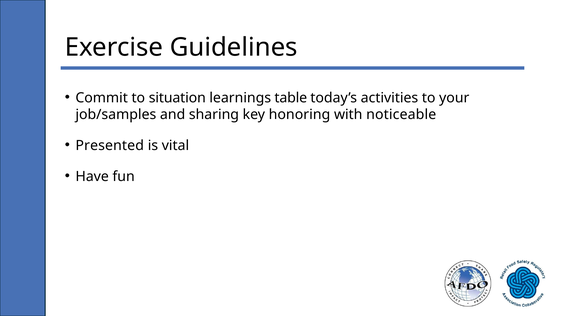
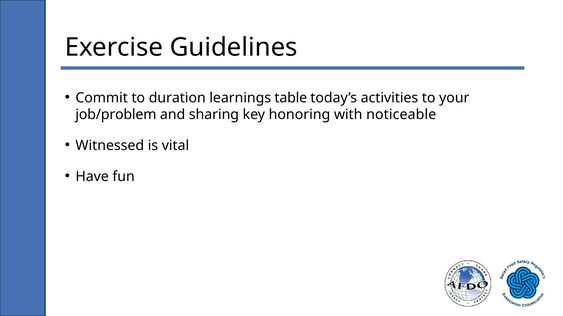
situation: situation -> duration (177, 98)
job/samples: job/samples -> job/problem (116, 115)
Presented: Presented -> Witnessed (110, 146)
